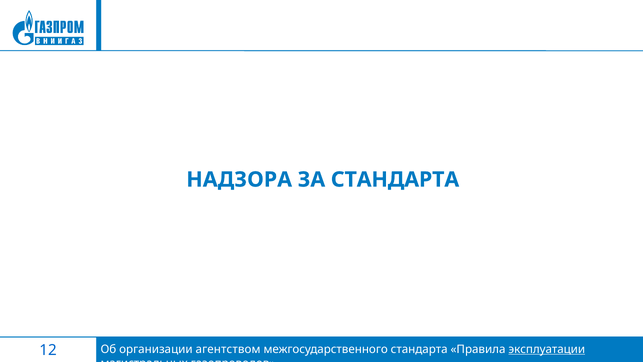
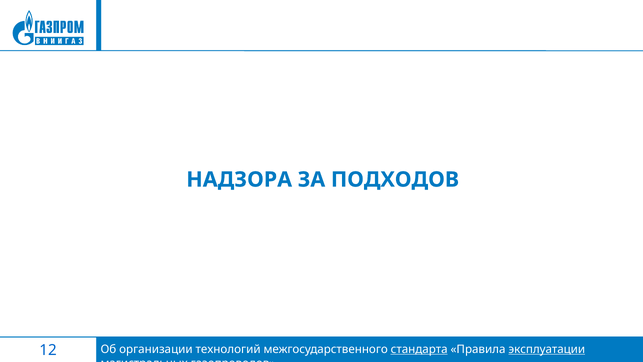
ЗА СТАНДАРТА: СТАНДАРТА -> ПОДХОДОВ (395, 179)
агентством: агентством -> технологий (228, 349)
стандарта underline: none -> present (419, 349)
